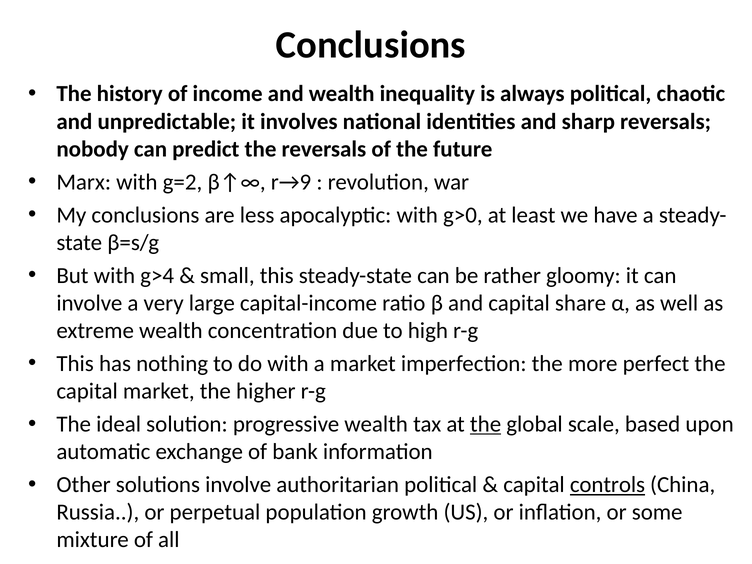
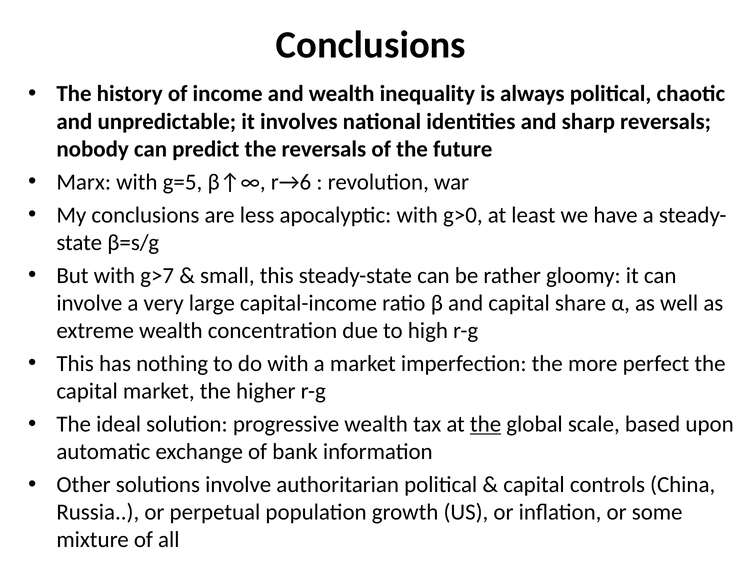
g=2: g=2 -> g=5 (182, 182)
r→9: r→9 -> r→6 (291, 182)
g>4: g>4 -> g>7 (157, 276)
controls underline: present -> none (607, 485)
